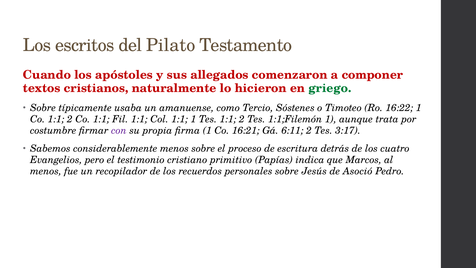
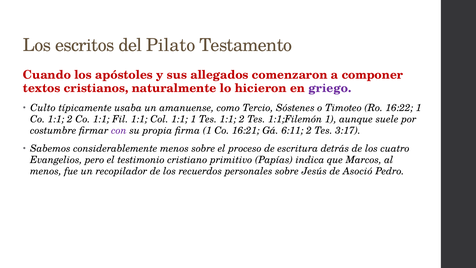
griego colour: green -> purple (330, 88)
Sobre: Sobre -> Culto (43, 108)
trata: trata -> suele (387, 119)
